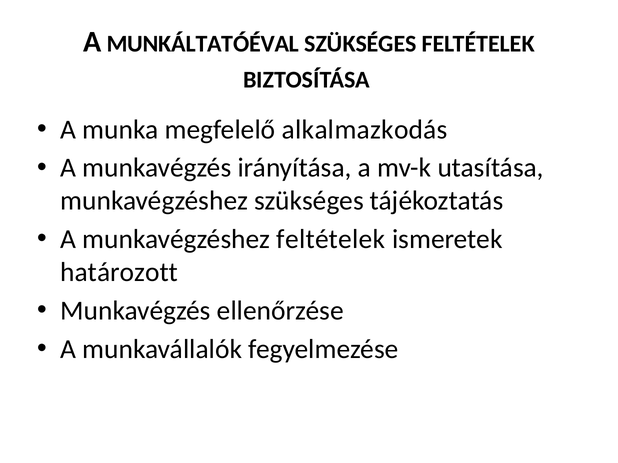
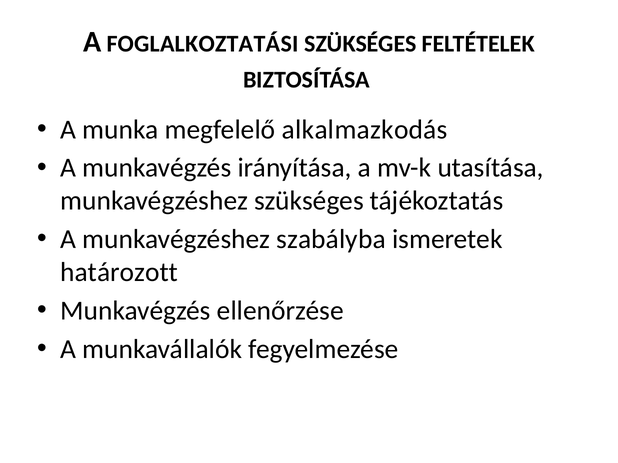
MUNKÁLTATÓÉVAL: MUNKÁLTATÓÉVAL -> FOGLALKOZTATÁSI (203, 44)
munkavégzéshez feltételek: feltételek -> szabályba (331, 240)
